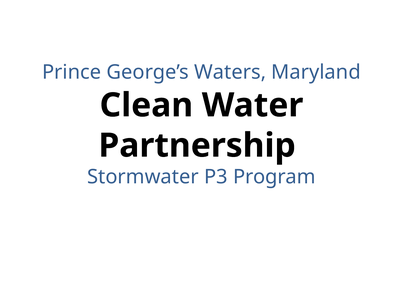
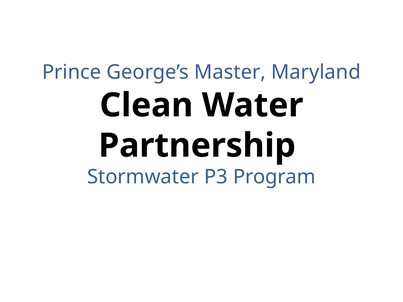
Waters: Waters -> Master (230, 72)
